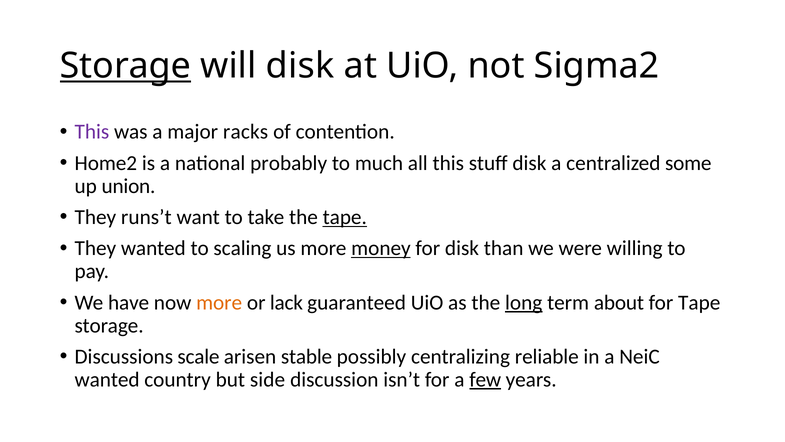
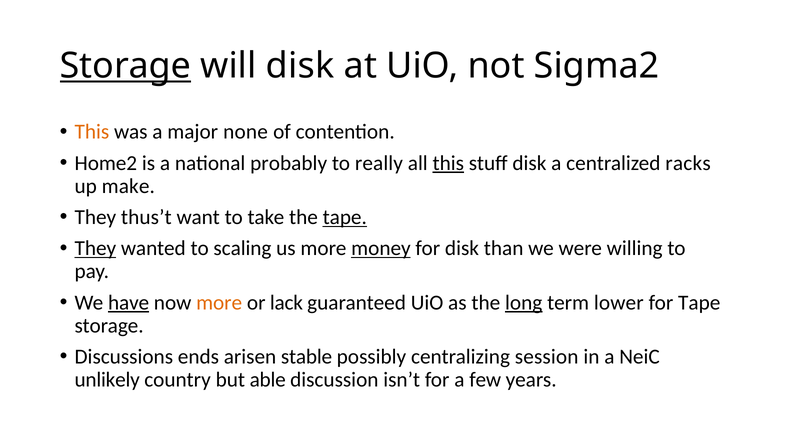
This colour: purple -> orange (92, 132)
racks: racks -> none (246, 132)
much: much -> really (379, 163)
this underline: none -> present (448, 163)
some: some -> racks (688, 163)
union: union -> make (128, 186)
runs’t: runs’t -> thus’t (146, 217)
They underline: none -> present (95, 248)
have underline: none -> present (129, 302)
about: about -> lower (619, 302)
scale: scale -> ends (198, 356)
reliable: reliable -> session (547, 356)
wanted: wanted -> unlikely (107, 379)
side: side -> able (268, 379)
few underline: present -> none (485, 379)
